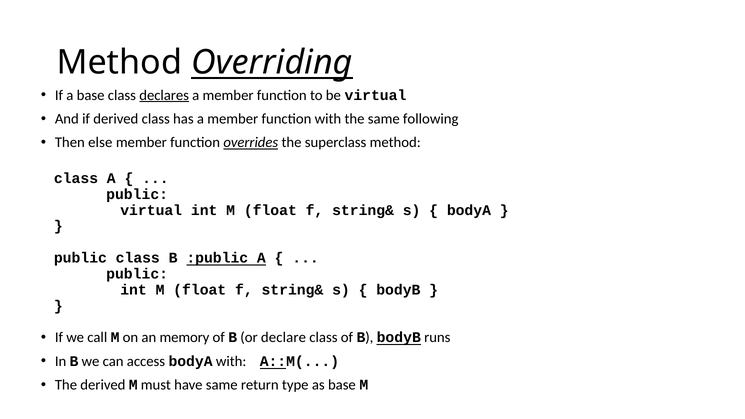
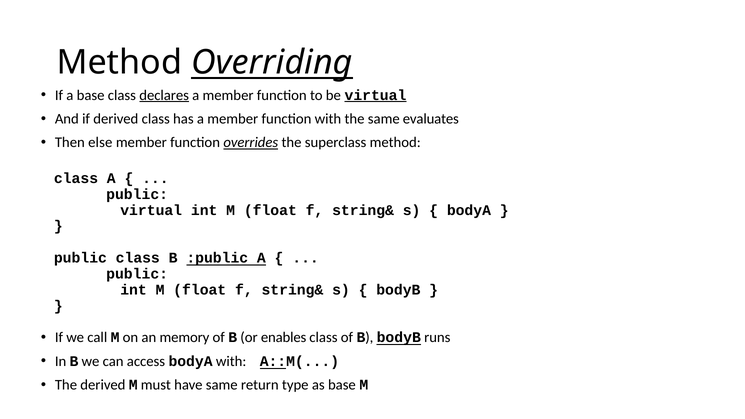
virtual underline: none -> present (375, 95)
following: following -> evaluates (431, 119)
declare: declare -> enables (284, 338)
